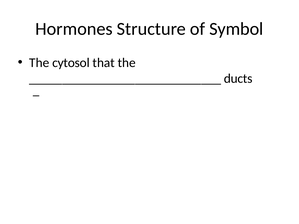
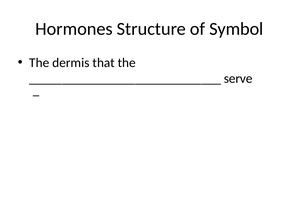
cytosol: cytosol -> dermis (71, 63)
ducts: ducts -> serve (238, 79)
